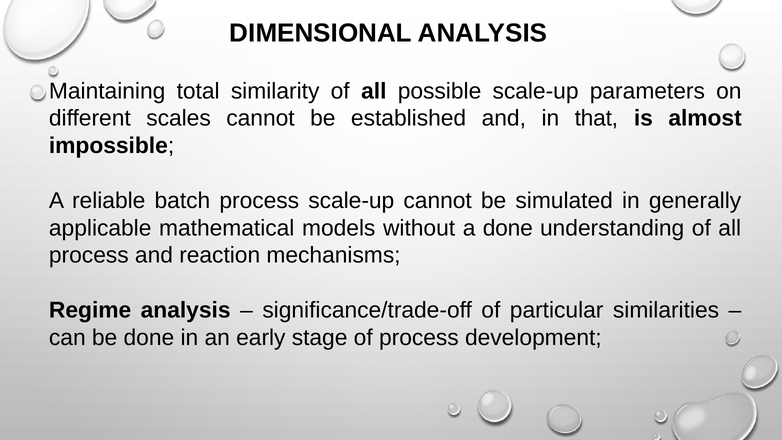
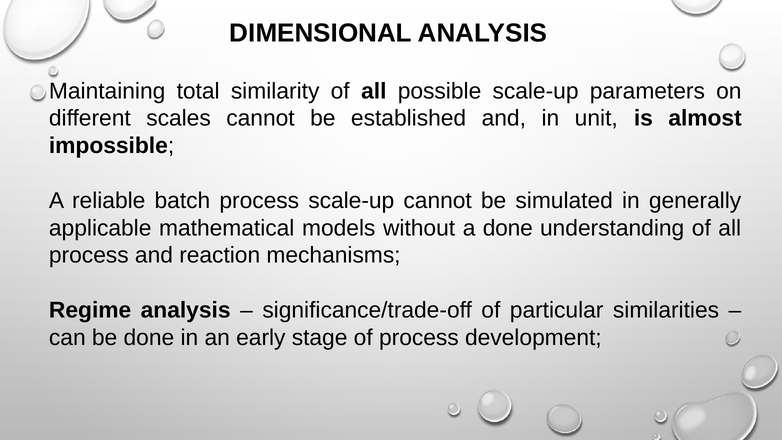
that: that -> unit (596, 118)
